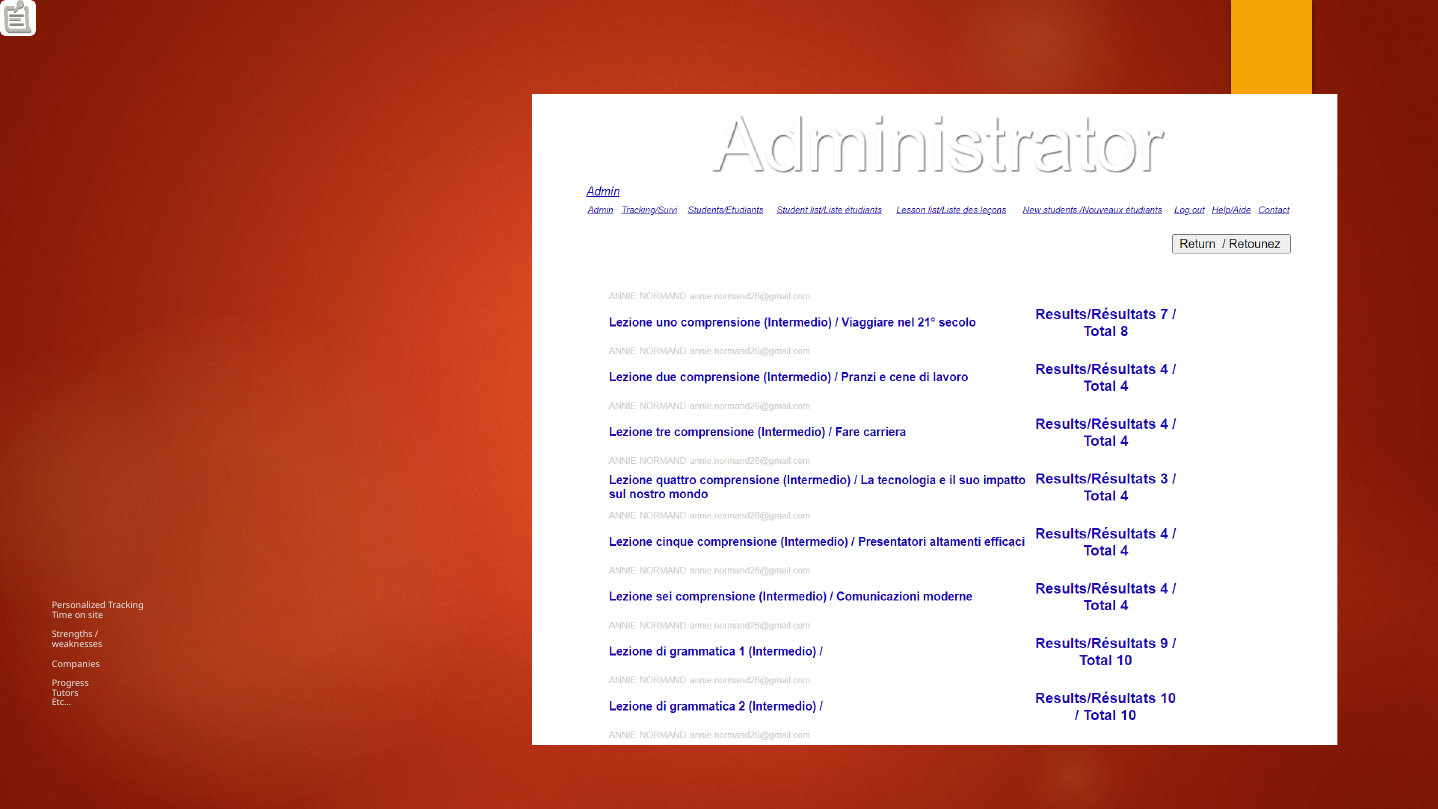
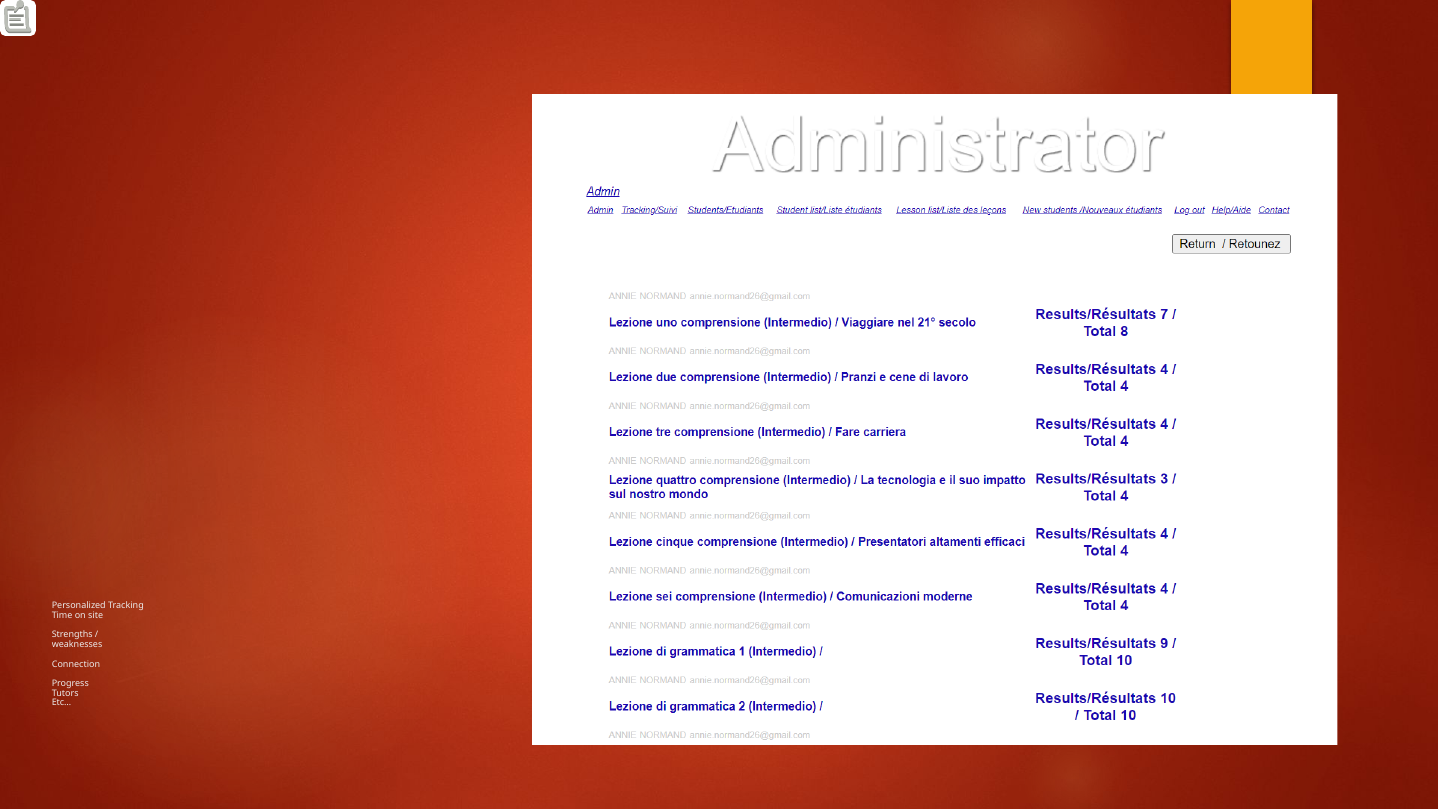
Companies: Companies -> Connection (76, 664)
